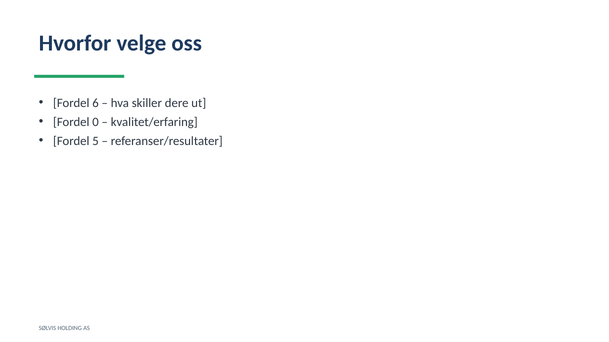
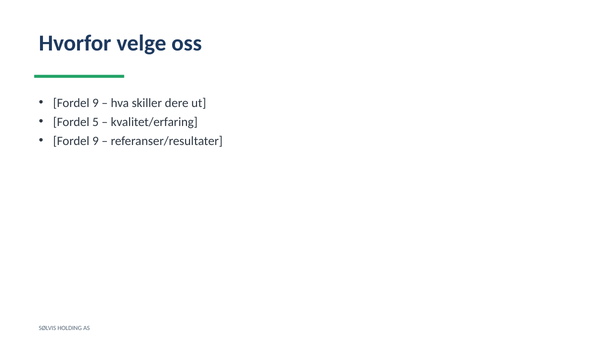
6: 6 -> 9 (95, 103)
0: 0 -> 5 (95, 122)
5: 5 -> 9 (95, 141)
